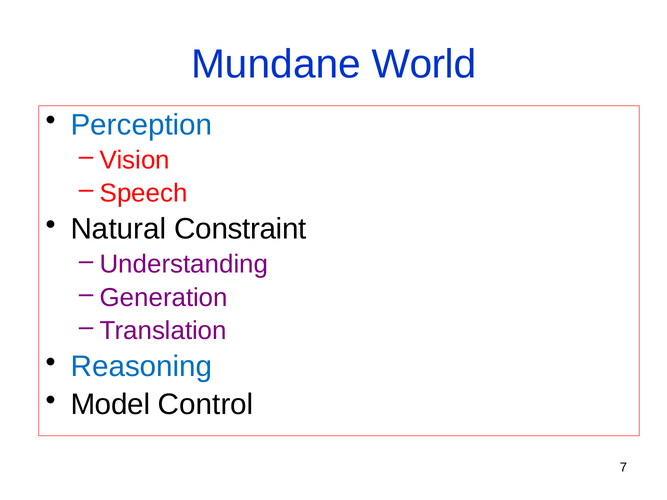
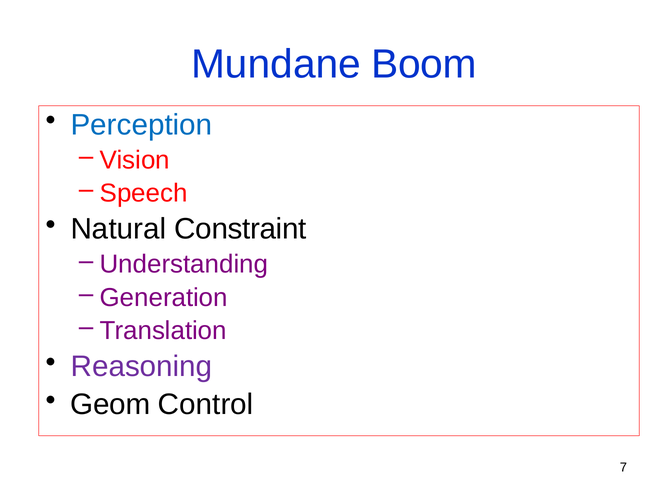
World: World -> Boom (424, 65)
Reasoning colour: blue -> purple (141, 367)
Model: Model -> Geom (110, 405)
